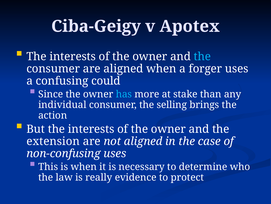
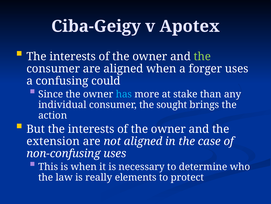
the colour: light blue -> light green (202, 56)
selling: selling -> sought (172, 104)
evidence: evidence -> elements (136, 177)
